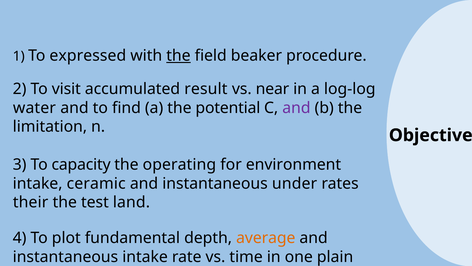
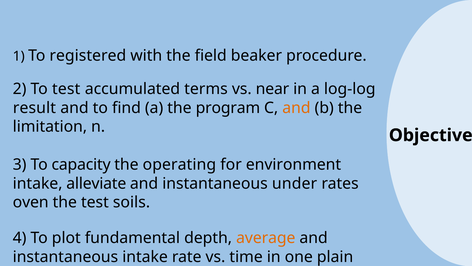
expressed: expressed -> registered (88, 56)
the underline: present -> none (178, 56)
To visit: visit -> test (66, 89)
result: result -> terms (206, 89)
water: water -> result (34, 108)
potential: potential -> program (228, 108)
and colour: purple -> orange (296, 108)
ceramic: ceramic -> alleviate (96, 183)
their: their -> oven (31, 202)
land: land -> soils (131, 202)
